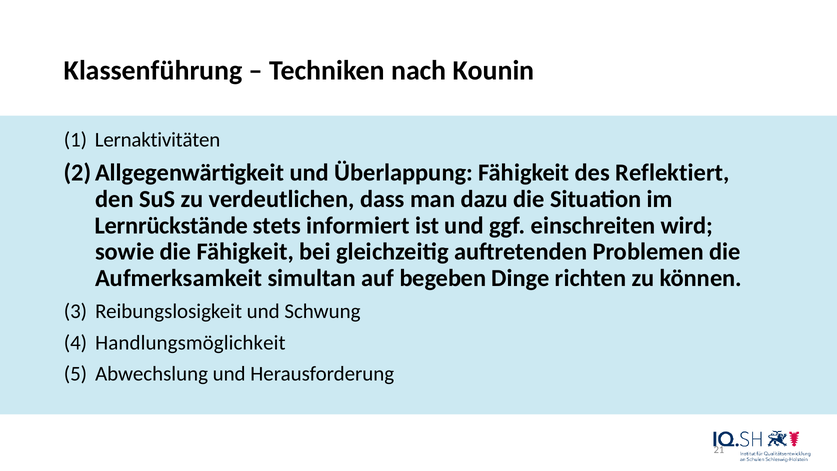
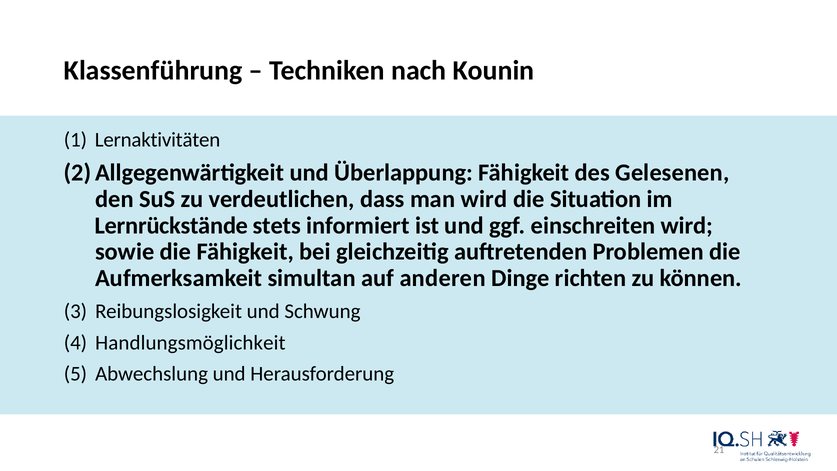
Reflektiert: Reflektiert -> Gelesenen (672, 173)
man dazu: dazu -> wird (484, 199)
begeben: begeben -> anderen (443, 278)
